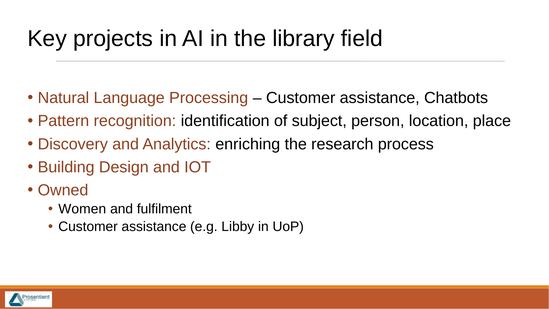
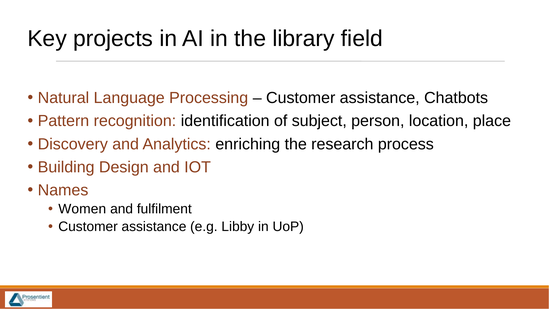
Owned: Owned -> Names (63, 190)
